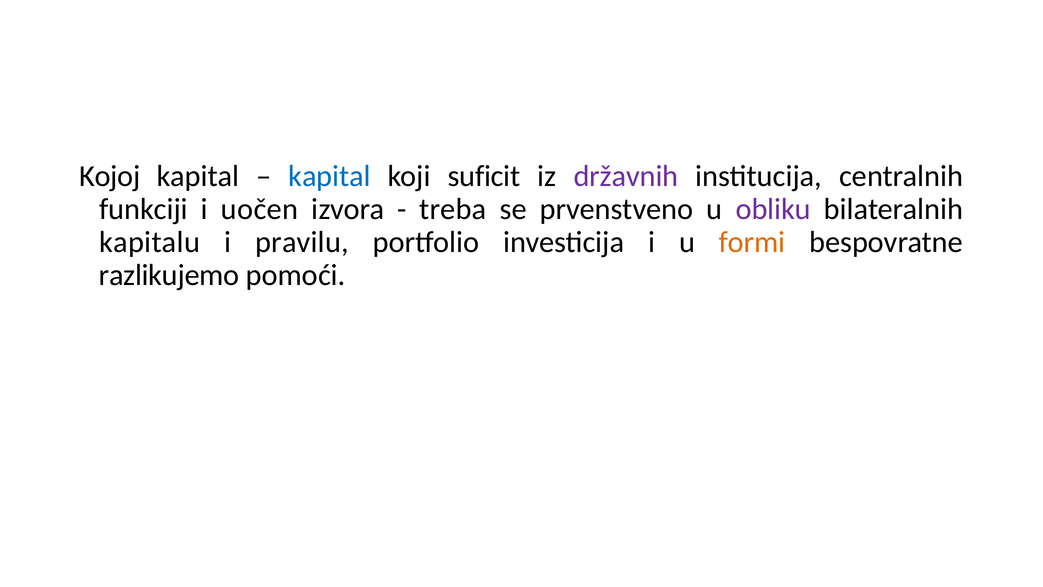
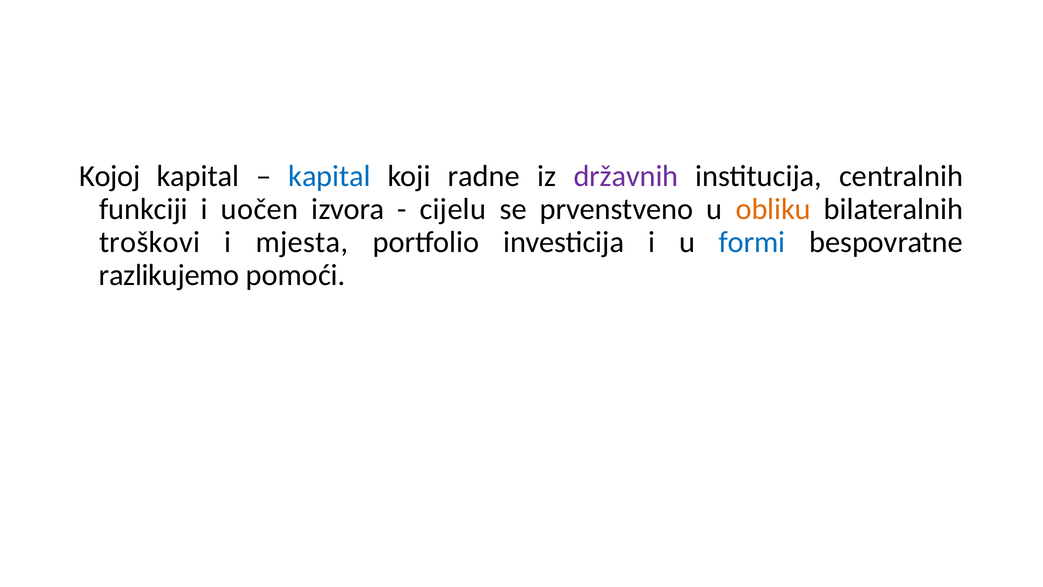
suficit: suficit -> radne (484, 176)
treba: treba -> cijelu (453, 209)
obliku colour: purple -> orange (773, 209)
kapitalu: kapitalu -> troškovi (150, 242)
pravilu: pravilu -> mjesta (302, 242)
formi colour: orange -> blue (752, 242)
